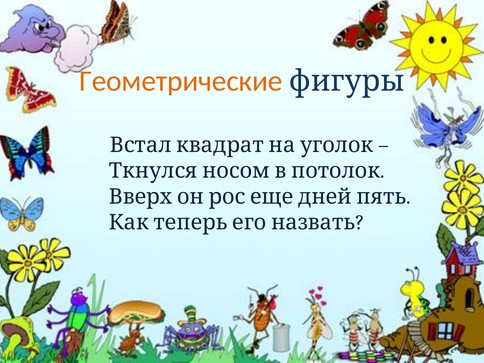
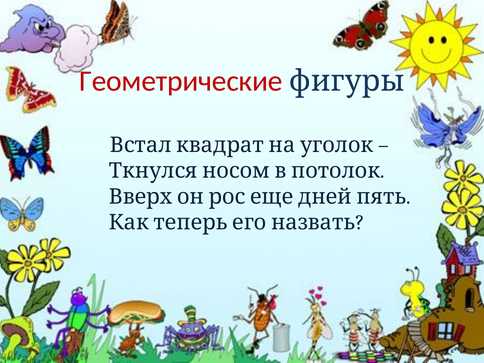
Геометрические colour: orange -> red (181, 81)
